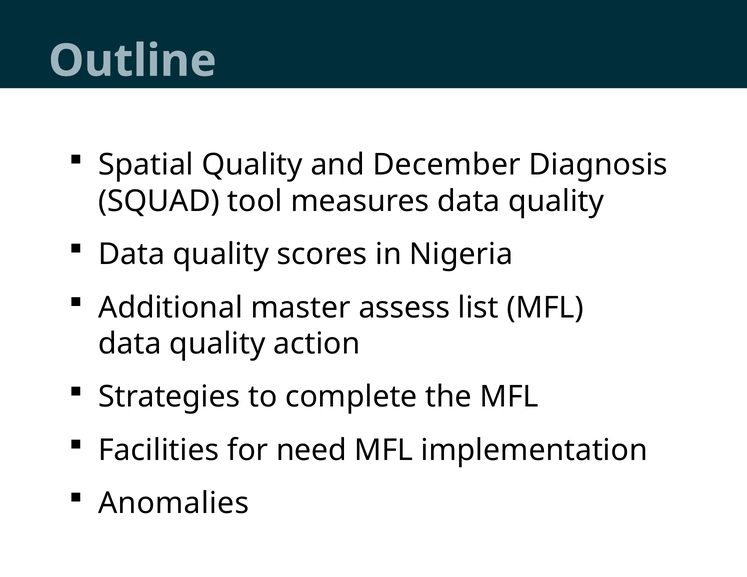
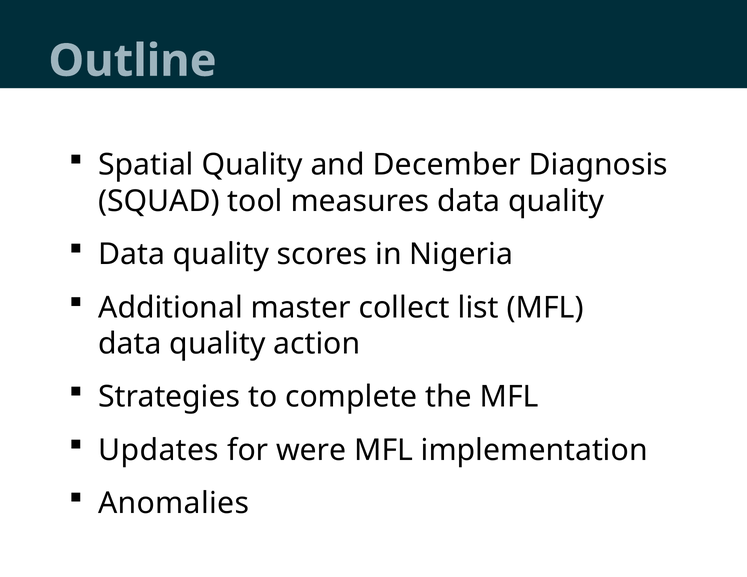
assess: assess -> collect (404, 308)
Facilities: Facilities -> Updates (159, 450)
need: need -> were (311, 450)
